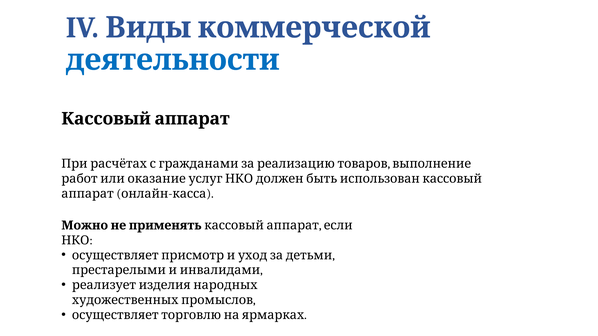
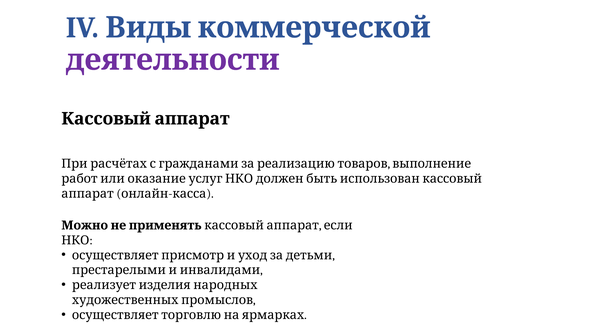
деятельности colour: blue -> purple (173, 60)
